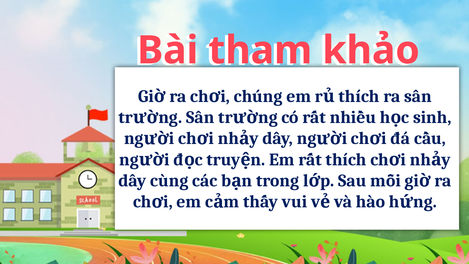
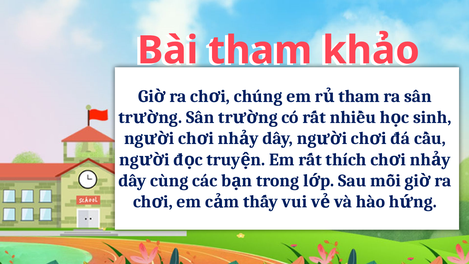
thích: thích -> tham (359, 96)
